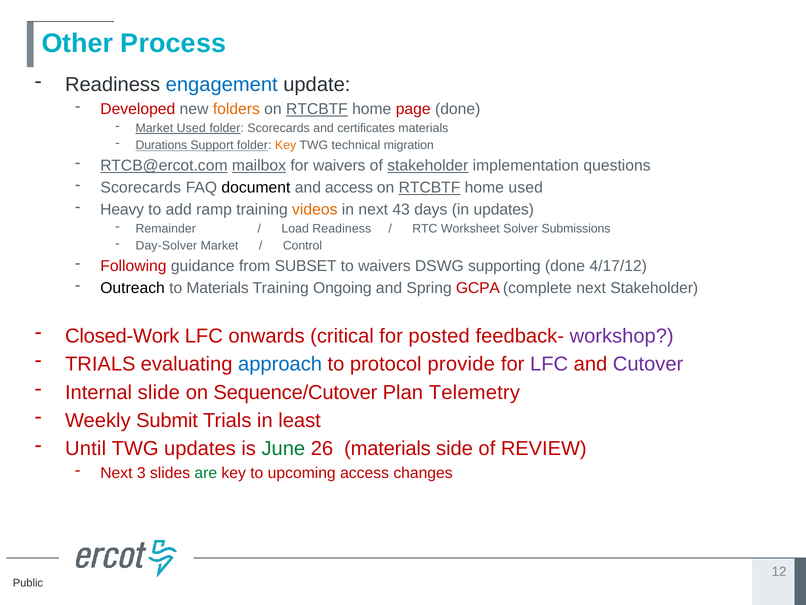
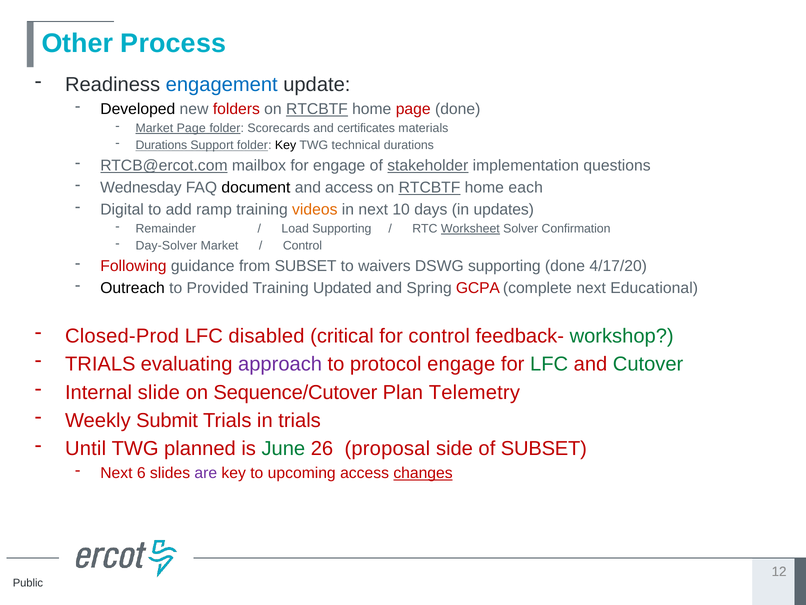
Developed colour: red -> black (138, 109)
folders colour: orange -> red (236, 109)
Market Used: Used -> Page (191, 128)
Key colour: orange -> black (286, 145)
technical migration: migration -> durations (409, 145)
mailbox underline: present -> none (259, 165)
for waivers: waivers -> engage (339, 165)
Scorecards: Scorecards -> Wednesday (141, 187)
home used: used -> each (526, 187)
Heavy: Heavy -> Digital (122, 209)
43: 43 -> 10 (401, 209)
Load Readiness: Readiness -> Supporting (342, 228)
Worksheet underline: none -> present (470, 228)
Submissions: Submissions -> Confirmation (576, 228)
4/17/12: 4/17/12 -> 4/17/20 (618, 266)
to Materials: Materials -> Provided (218, 288)
Ongoing: Ongoing -> Updated (342, 288)
next Stakeholder: Stakeholder -> Educational (654, 288)
Closed-Work: Closed-Work -> Closed-Prod (122, 336)
onwards: onwards -> disabled (266, 336)
for posted: posted -> control (439, 336)
workshop colour: purple -> green (622, 336)
approach colour: blue -> purple (280, 364)
protocol provide: provide -> engage (461, 364)
LFC colour: purple -> green (549, 364)
Cutover colour: purple -> green (648, 364)
in least: least -> trials (300, 420)
TWG updates: updates -> planned (200, 448)
26 materials: materials -> proposal (387, 448)
of REVIEW: REVIEW -> SUBSET (544, 448)
3: 3 -> 6 (141, 473)
are colour: green -> purple (206, 473)
changes underline: none -> present (423, 473)
